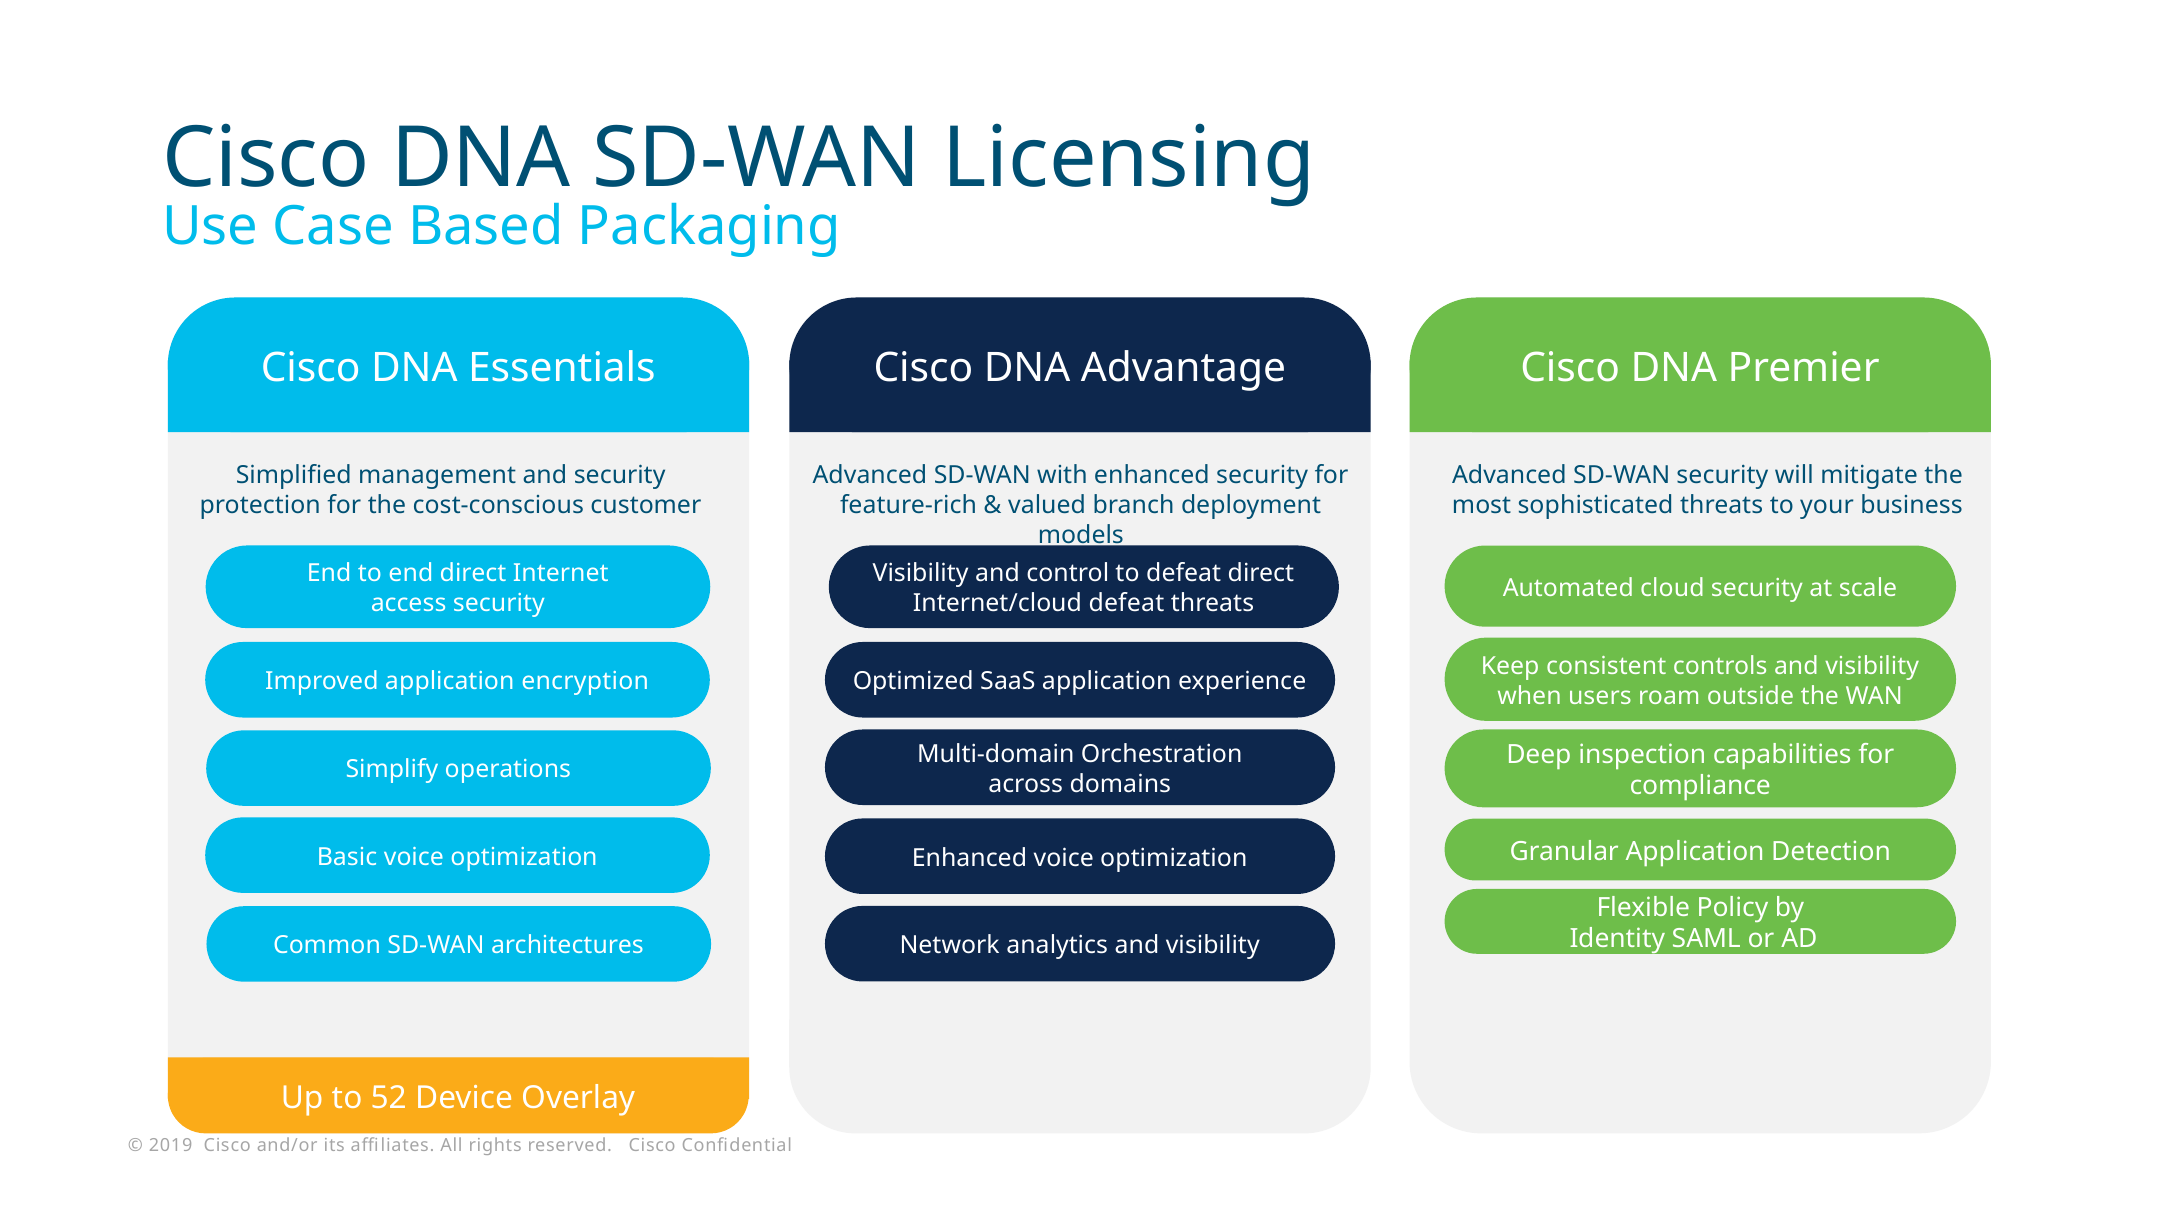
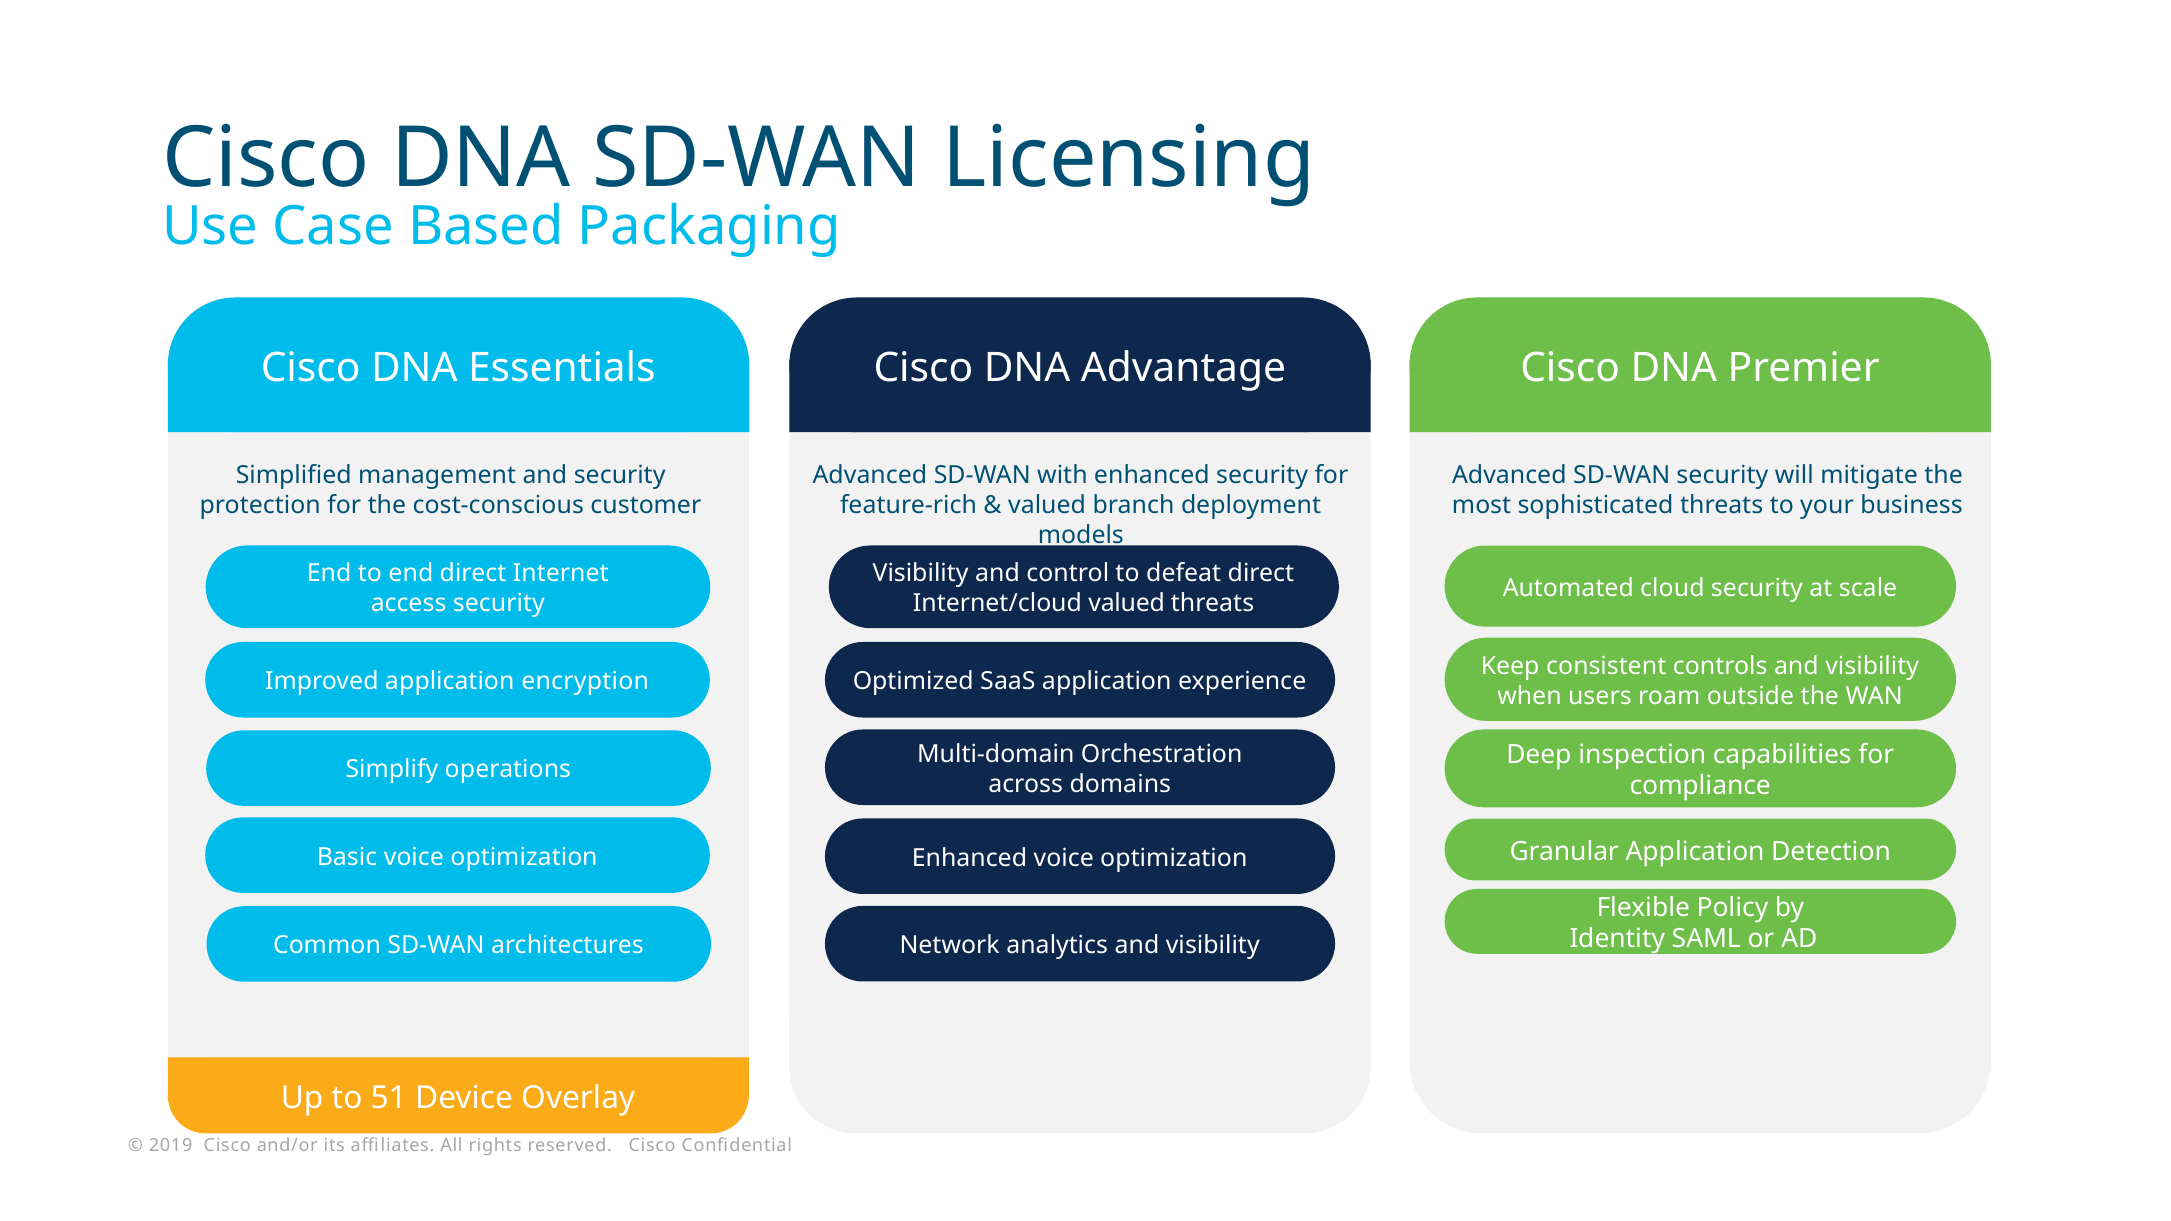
Internet/cloud defeat: defeat -> valued (1127, 603)
52: 52 -> 51 (389, 1098)
